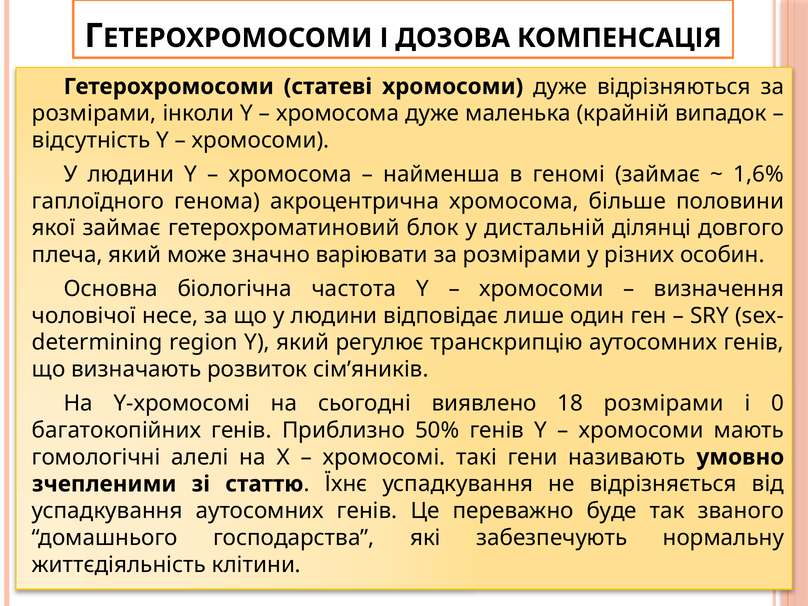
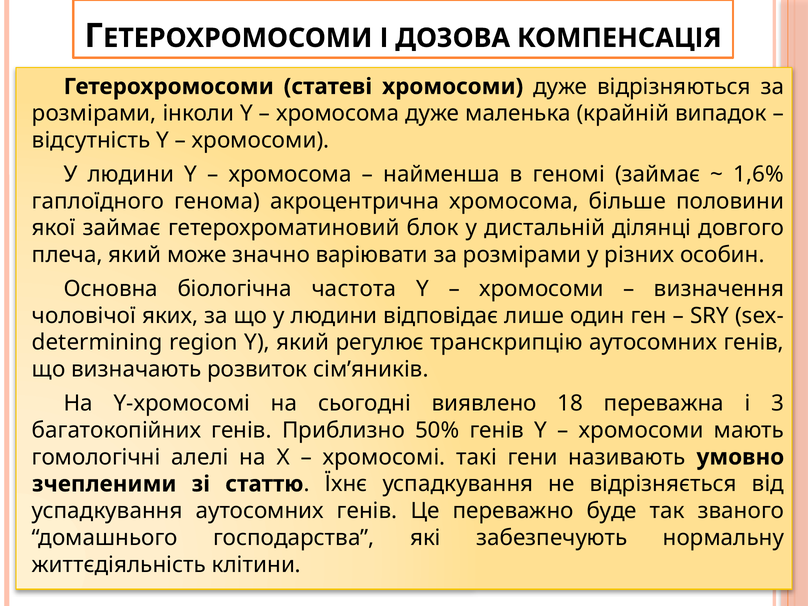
несе: несе -> яких (170, 316)
18 розмірами: розмірами -> переважна (664, 403)
0: 0 -> 3 (778, 403)
